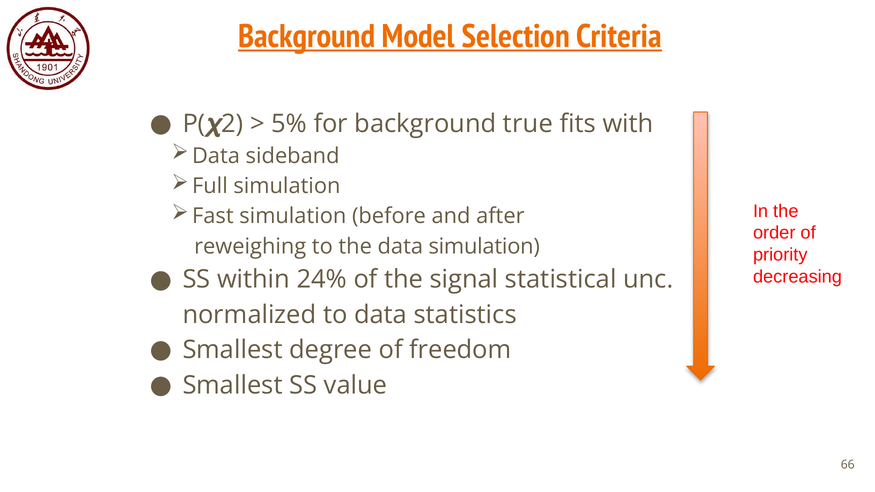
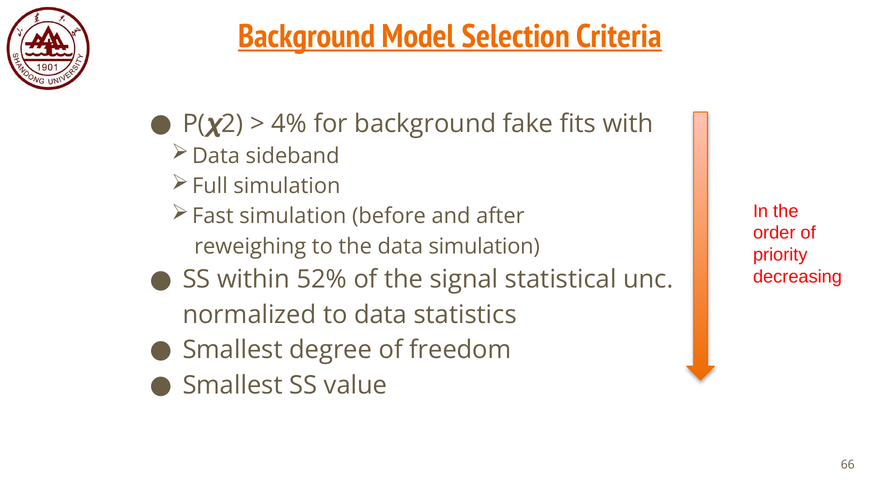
5%: 5% -> 4% (289, 124)
true: true -> fake (528, 124)
24%: 24% -> 52% (322, 280)
